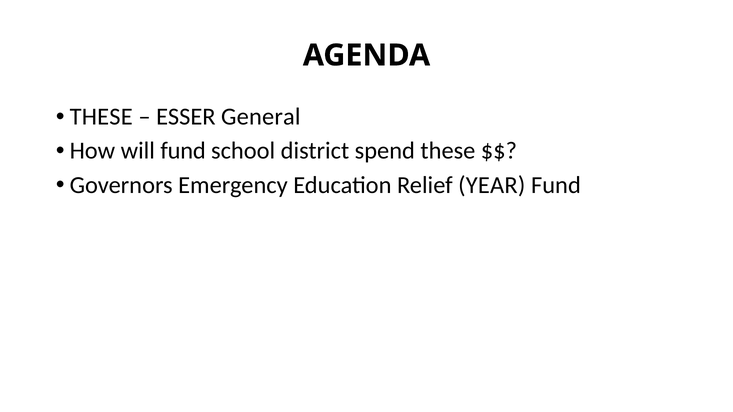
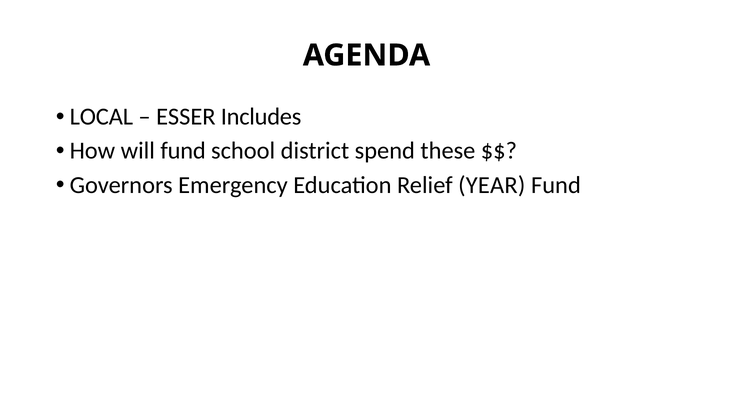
THESE: THESE -> LOCAL (101, 117)
General: General -> Includes (261, 117)
